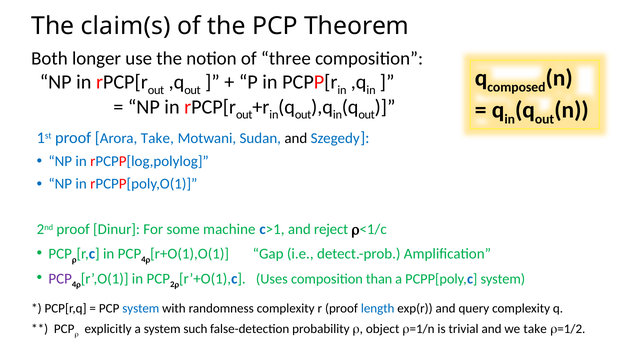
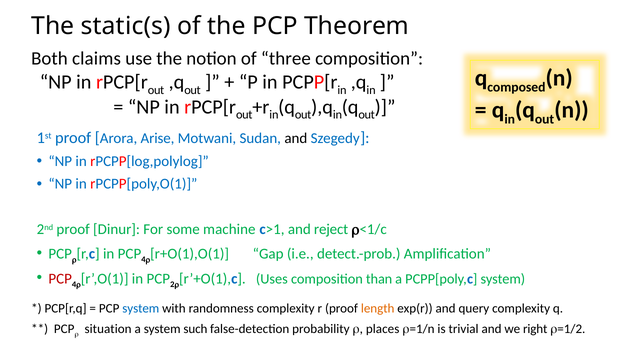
claim(s: claim(s -> static(s (126, 26)
longer: longer -> claims (96, 59)
Arora Take: Take -> Arise (157, 138)
PCP colour: purple -> red (60, 279)
length colour: blue -> orange (378, 309)
explicitly: explicitly -> situation (108, 329)
object: object -> places (383, 329)
we take: take -> right (535, 329)
